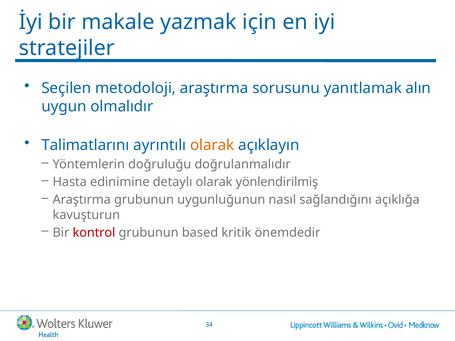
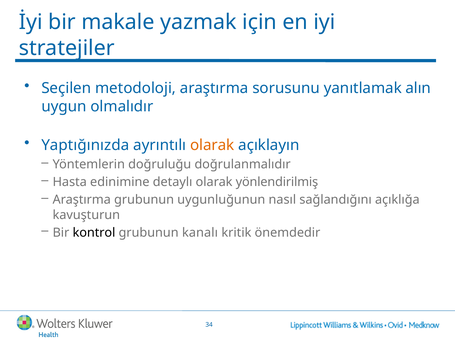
Talimatlarını: Talimatlarını -> Yaptığınızda (85, 145)
kontrol colour: red -> black (94, 233)
based: based -> kanalı (200, 233)
